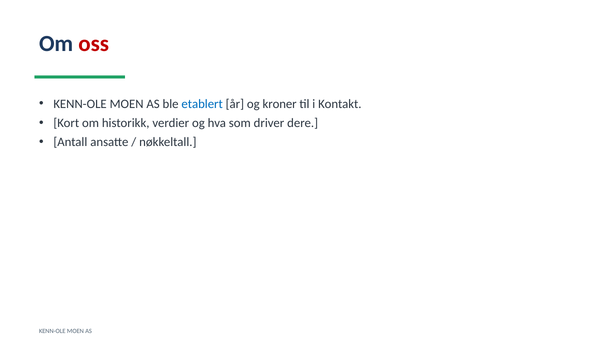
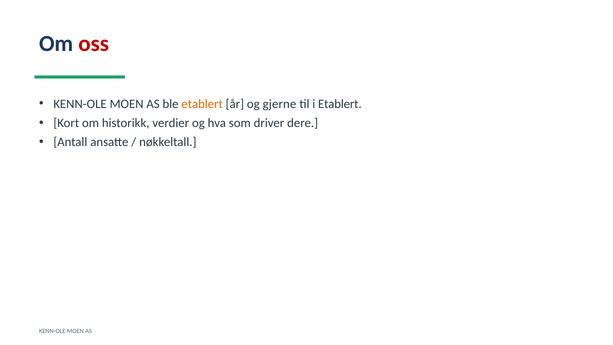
etablert colour: blue -> orange (202, 104)
kroner: kroner -> gjerne (279, 104)
i Kontakt: Kontakt -> Etablert (340, 104)
